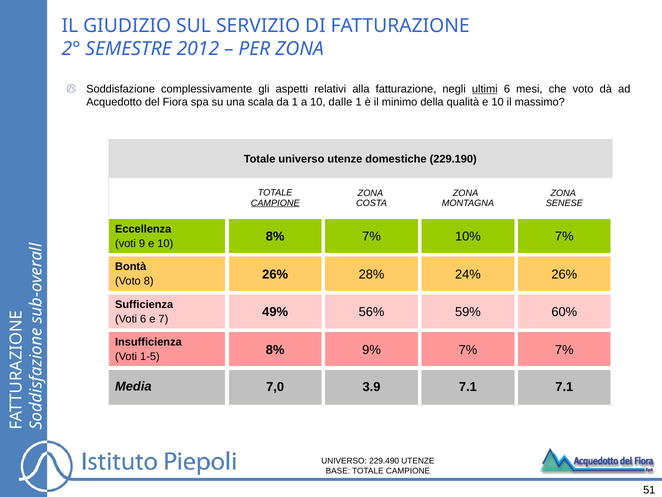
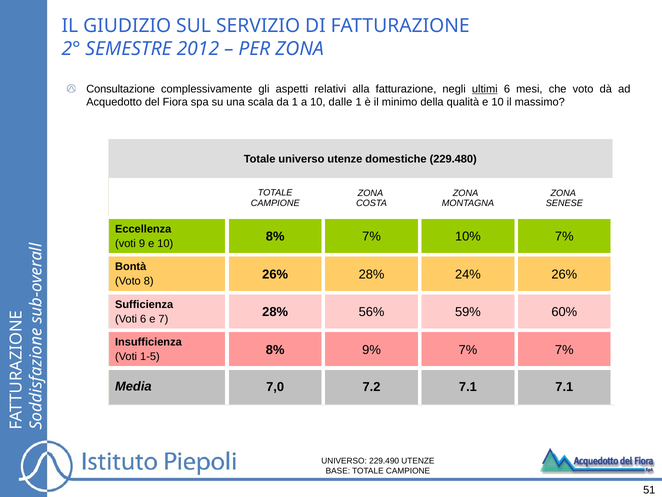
Soddisfazione: Soddisfazione -> Consultazione (121, 89)
229.190: 229.190 -> 229.480 (453, 159)
CAMPIONE underline: present -> none (275, 203)
49%: 49% -> 28% (275, 312)
3.9: 3.9 -> 7.2 (372, 387)
